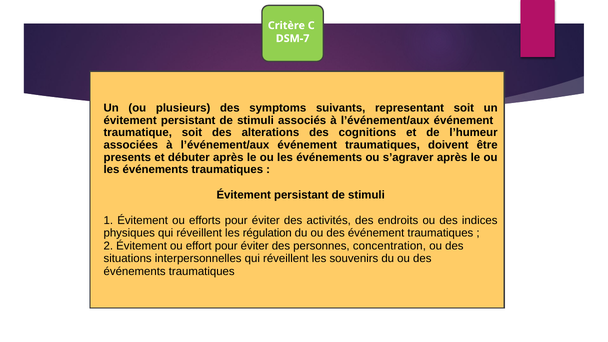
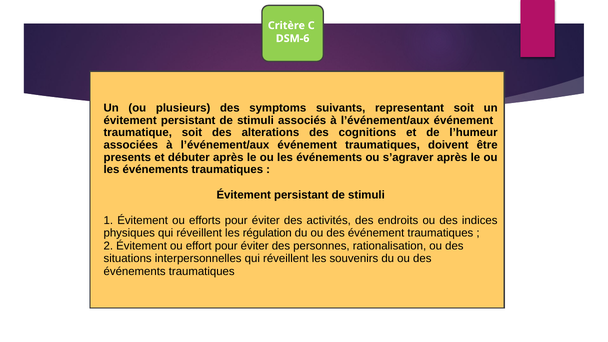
DSM-7: DSM-7 -> DSM-6 (293, 38)
concentration: concentration -> rationalisation (389, 246)
